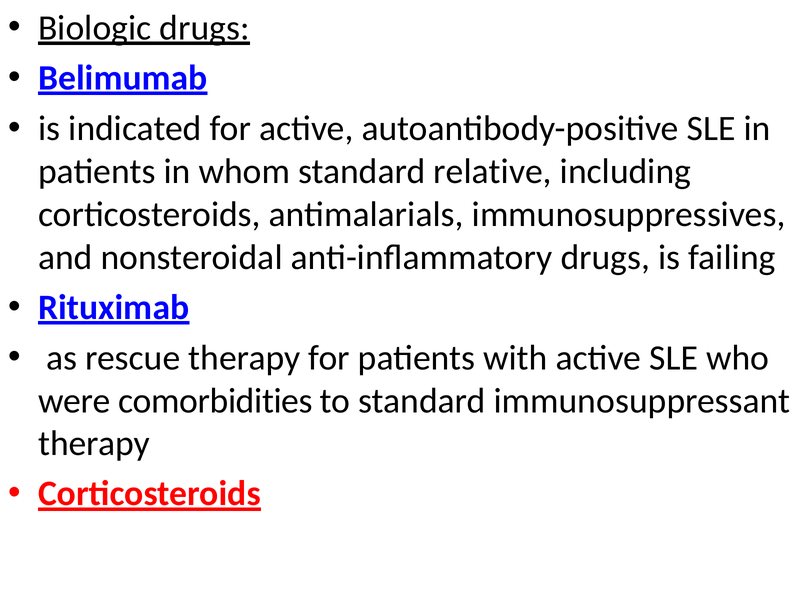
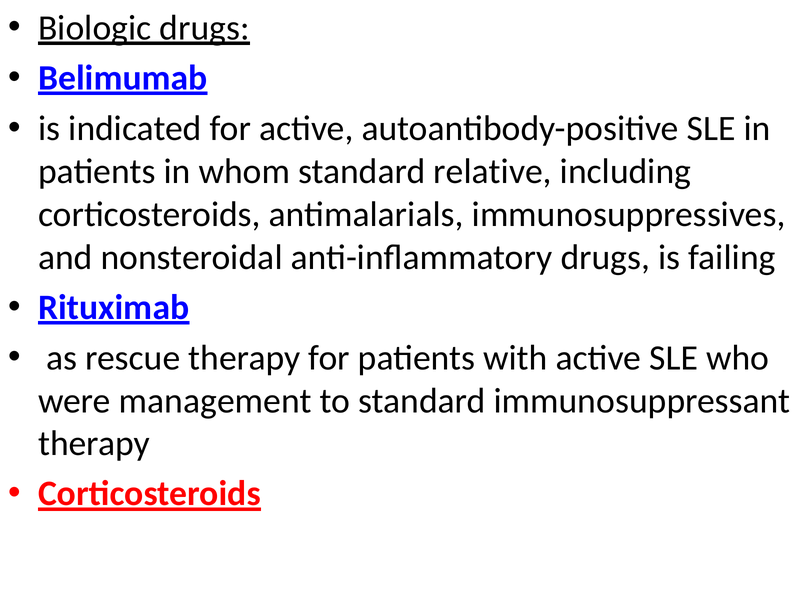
comorbidities: comorbidities -> management (215, 401)
